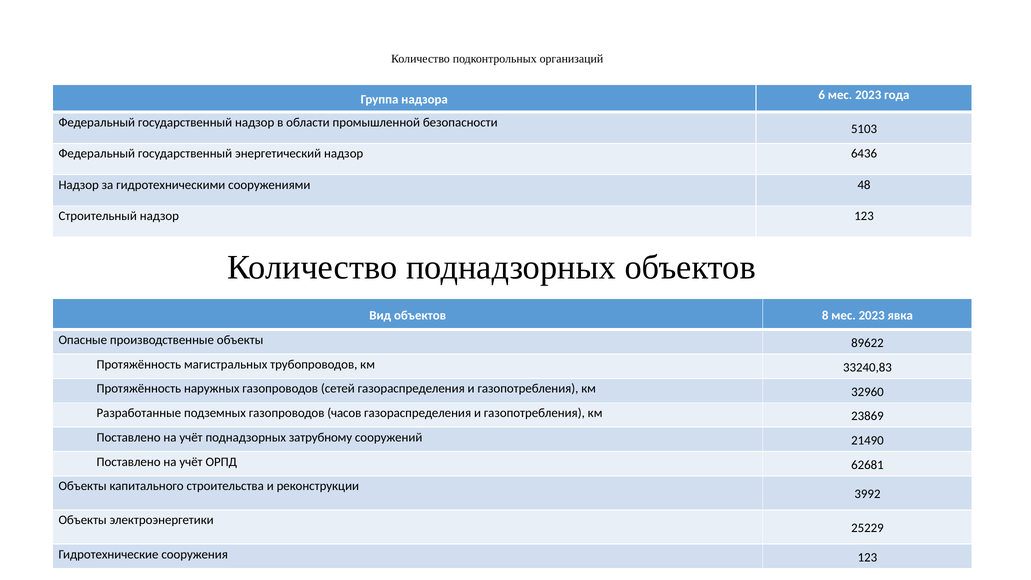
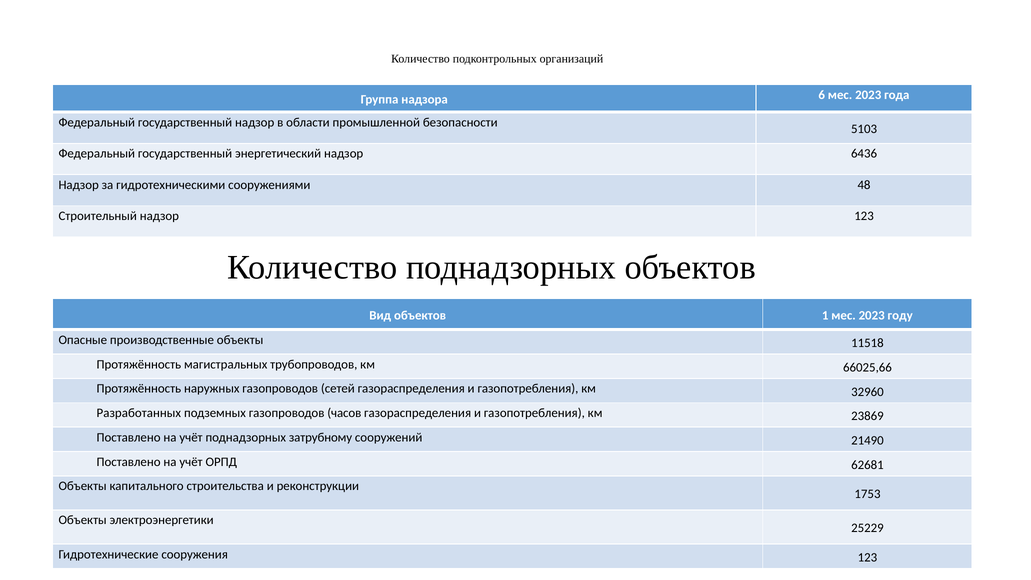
8: 8 -> 1 (825, 315)
явка: явка -> году (900, 315)
89622: 89622 -> 11518 (867, 343)
33240,83: 33240,83 -> 66025,66 (867, 367)
Разработанные: Разработанные -> Разработанных (139, 413)
3992: 3992 -> 1753 (867, 494)
